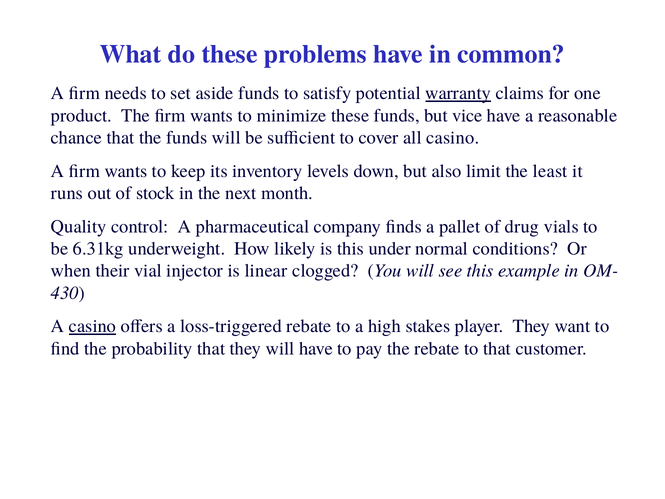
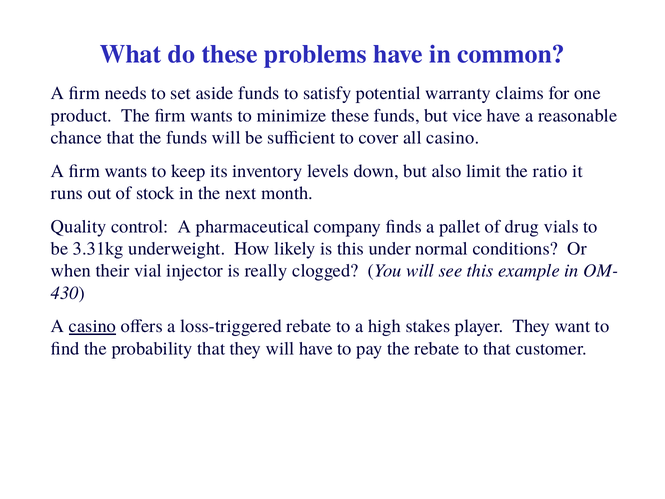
warranty underline: present -> none (458, 93)
least: least -> ratio (550, 171)
6.31kg: 6.31kg -> 3.31kg (98, 248)
linear: linear -> really (266, 271)
